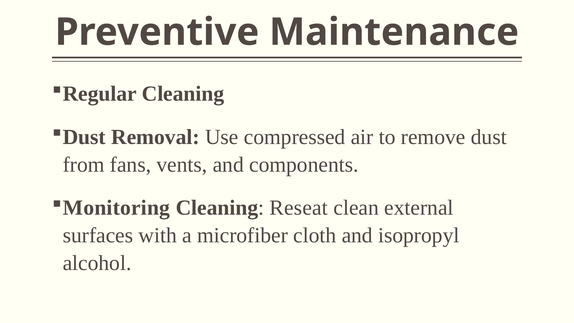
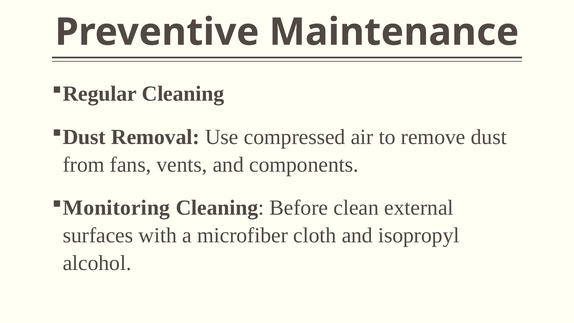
Reseat: Reseat -> Before (299, 208)
